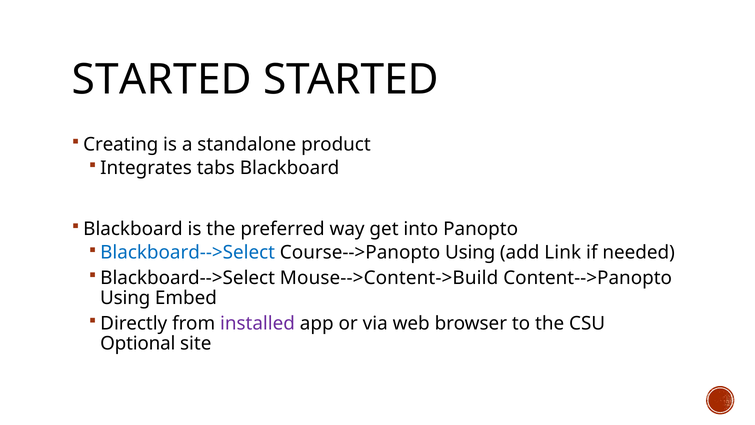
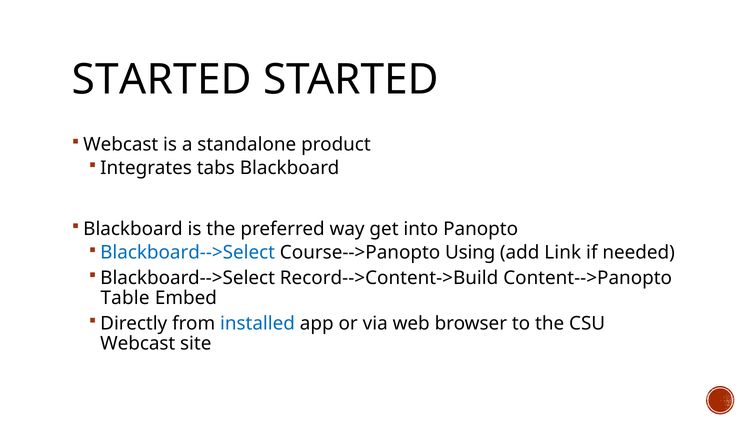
Creating: Creating -> Webcast (121, 144)
Mouse-->Content->Build: Mouse-->Content->Build -> Record-->Content->Build (389, 278)
Using: Using -> Table (125, 298)
installed colour: purple -> blue (258, 323)
Optional: Optional -> Webcast (138, 343)
